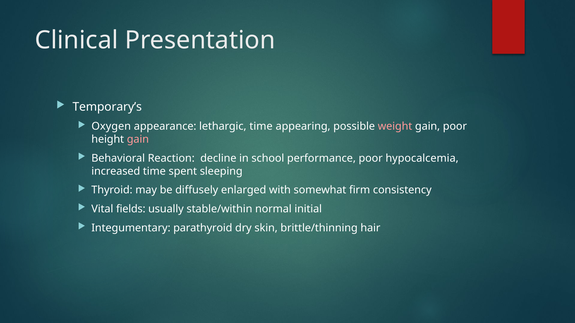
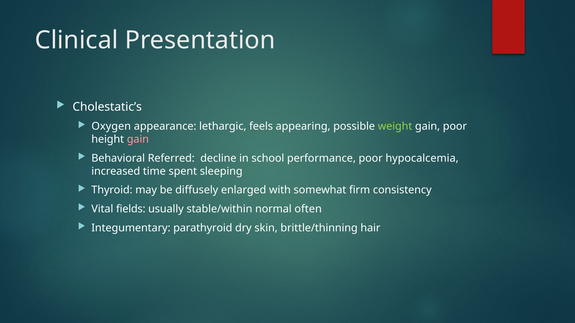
Temporary’s: Temporary’s -> Cholestatic’s (107, 107)
lethargic time: time -> feels (261, 127)
weight colour: pink -> light green (395, 127)
Reaction: Reaction -> Referred (171, 158)
initial: initial -> often (308, 209)
